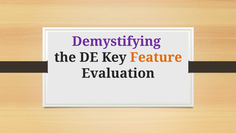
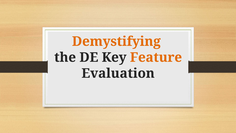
Demystifying colour: purple -> orange (116, 41)
